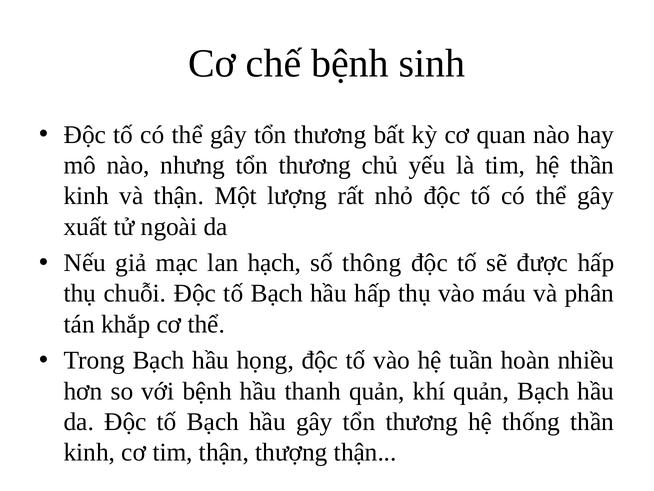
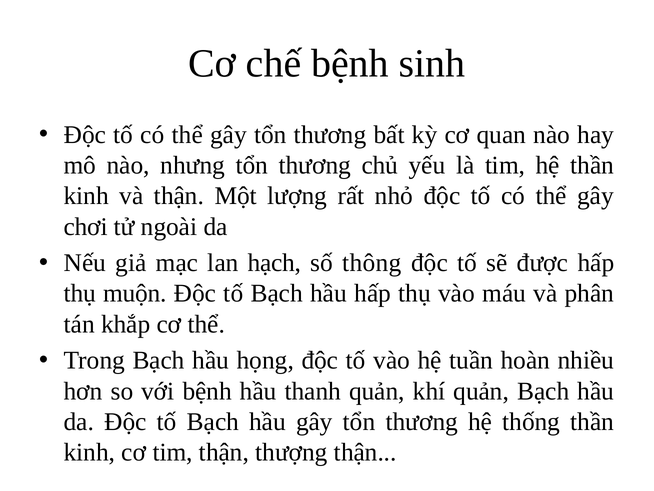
xuất: xuất -> chơi (86, 226)
chuỗi: chuỗi -> muộn (135, 293)
